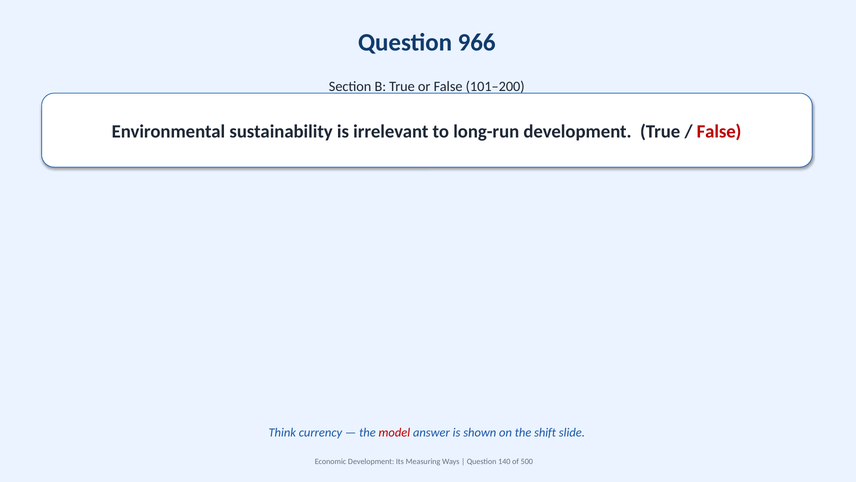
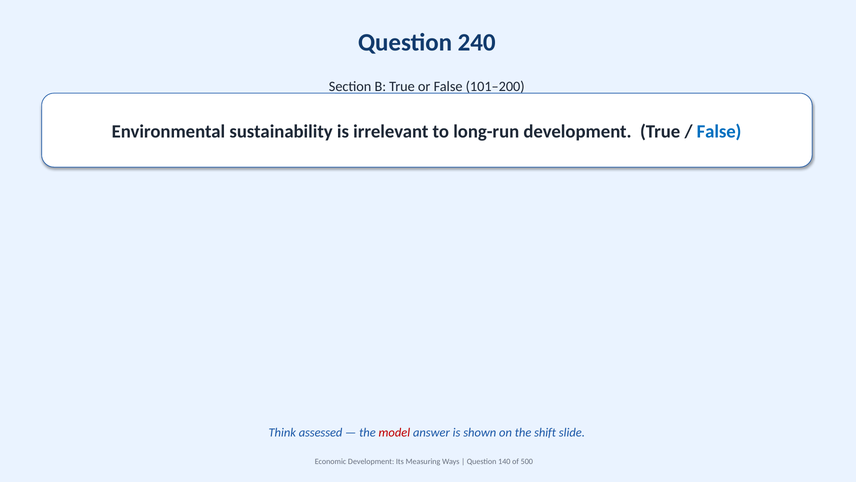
966: 966 -> 240 (477, 42)
False colour: red -> blue (719, 131)
currency: currency -> assessed (321, 432)
